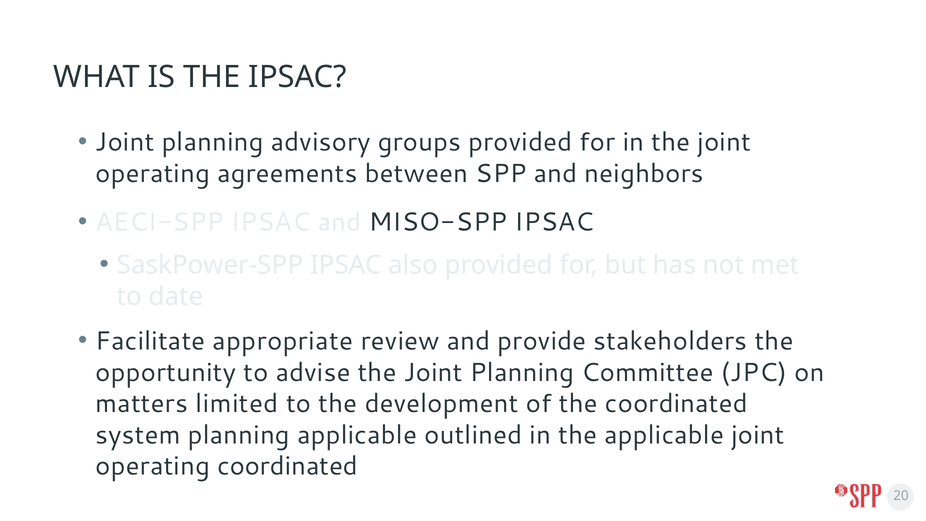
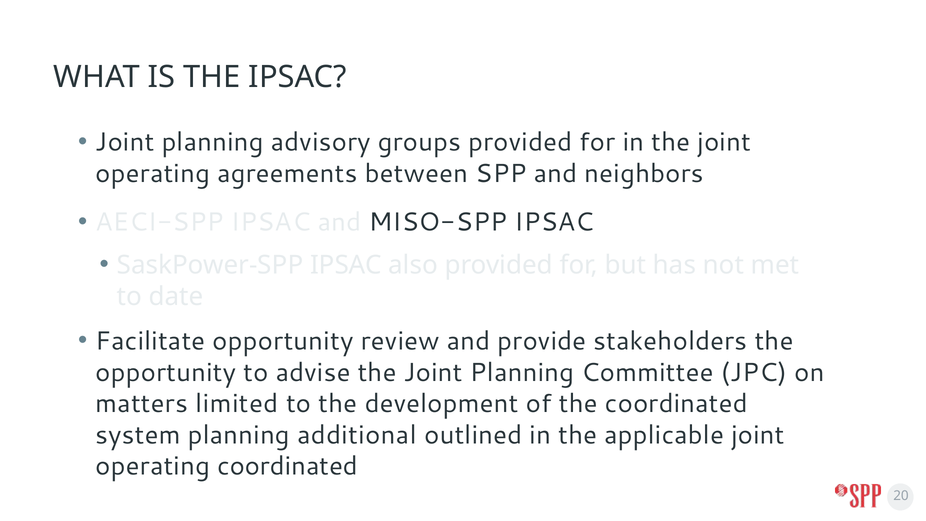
Facilitate appropriate: appropriate -> opportunity (283, 341)
planning applicable: applicable -> additional (357, 435)
